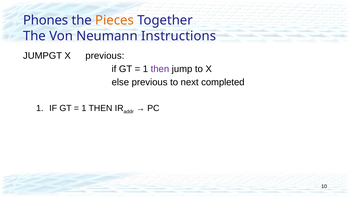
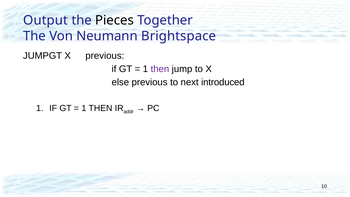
Phones: Phones -> Output (46, 20)
Pieces colour: orange -> black (115, 20)
Instructions: Instructions -> Brightspace (179, 36)
completed: completed -> introduced (223, 82)
